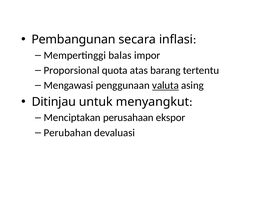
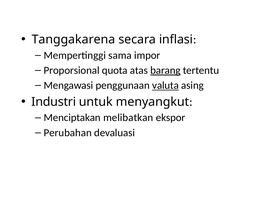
Pembangunan: Pembangunan -> Tanggakarena (73, 40)
balas: balas -> sama (120, 56)
barang underline: none -> present (165, 71)
Ditinjau: Ditinjau -> Industri (54, 102)
perusahaan: perusahaan -> melibatkan (128, 118)
